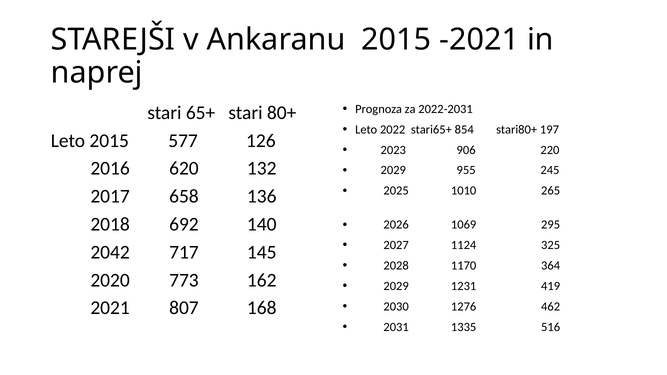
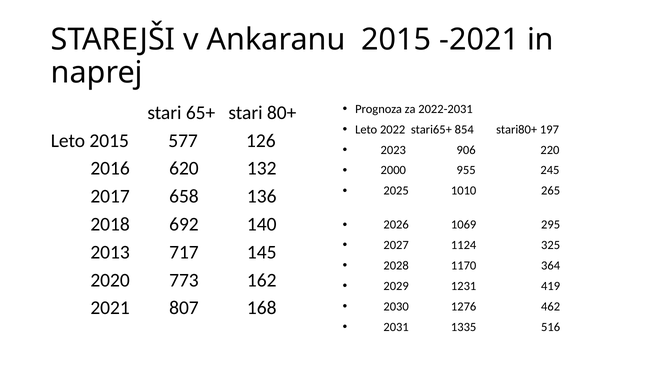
2029: 2029 -> 2000 (393, 170)
2042: 2042 -> 2013 (110, 252)
